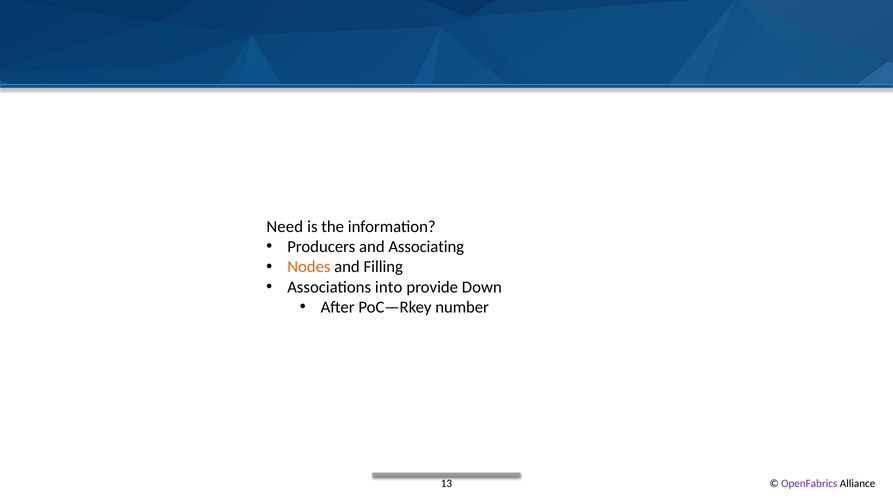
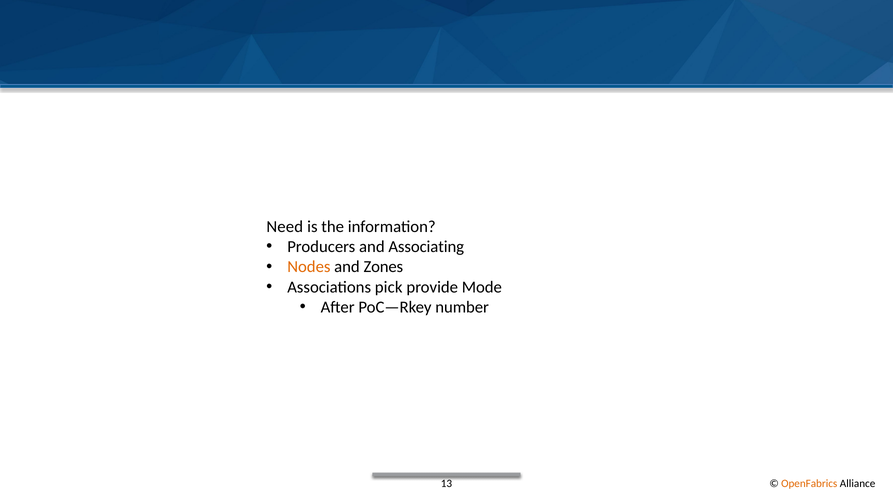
Filling: Filling -> Zones (383, 267)
into: into -> pick (389, 287)
Down: Down -> Mode (482, 287)
OpenFabrics colour: purple -> orange (809, 483)
